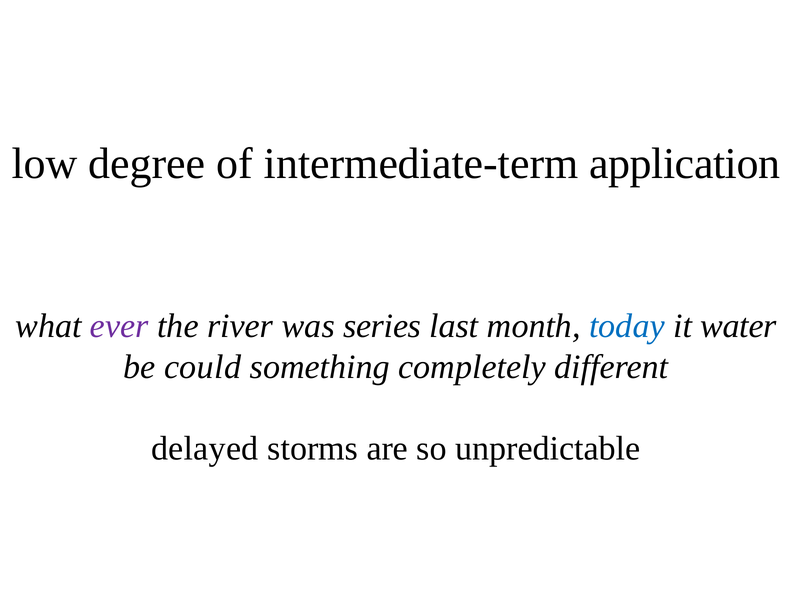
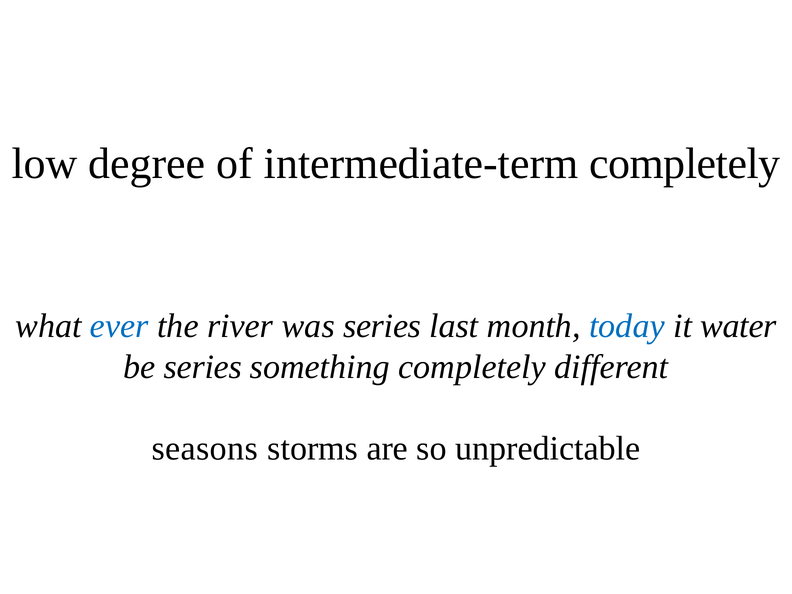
intermediate-term application: application -> completely (685, 163)
ever colour: purple -> blue (119, 326)
be could: could -> series (203, 367)
delayed: delayed -> seasons (205, 448)
